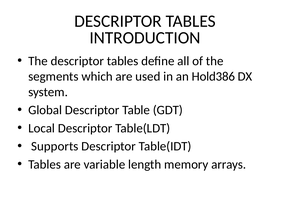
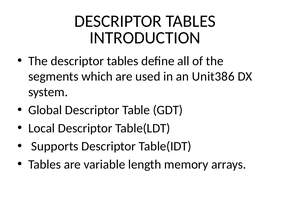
Hold386: Hold386 -> Unit386 (213, 76)
